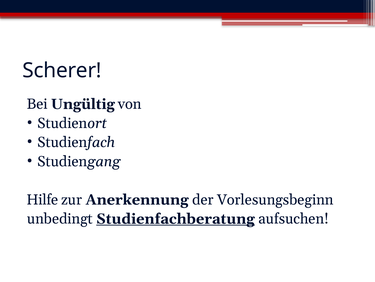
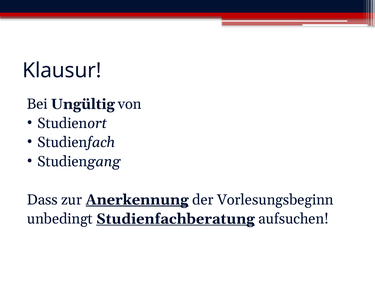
Scherer: Scherer -> Klausur (62, 70)
Hilfe: Hilfe -> Dass (42, 199)
Anerkennung underline: none -> present (137, 199)
